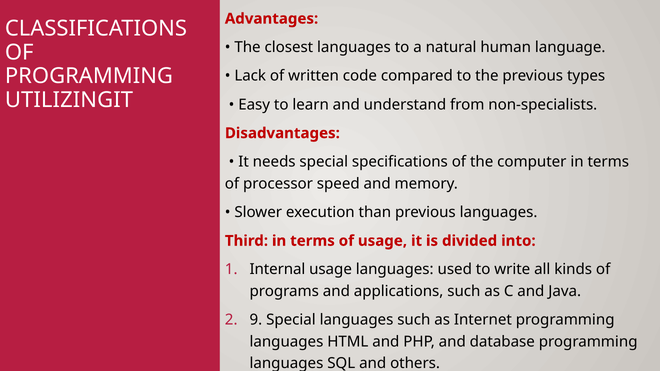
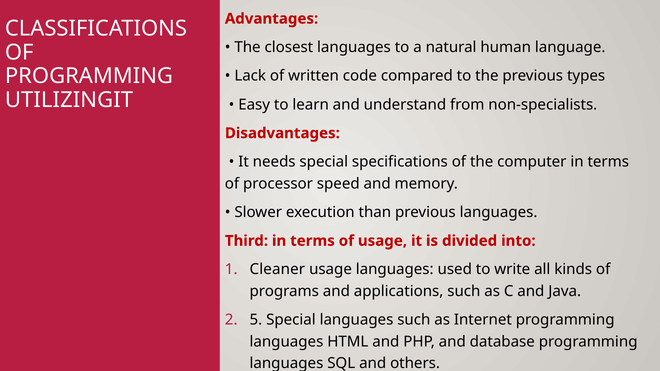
Internal: Internal -> Cleaner (277, 270)
9: 9 -> 5 (256, 320)
